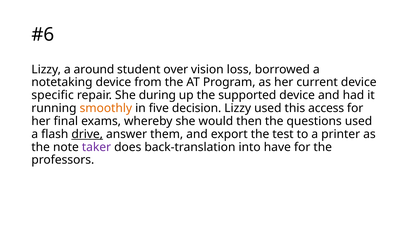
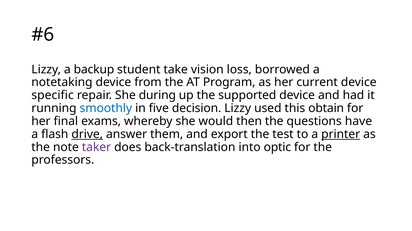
around: around -> backup (94, 70)
over: over -> take (176, 70)
smoothly colour: orange -> blue (106, 109)
access: access -> obtain (326, 109)
questions used: used -> have (358, 122)
printer underline: none -> present (341, 135)
have: have -> optic (277, 148)
